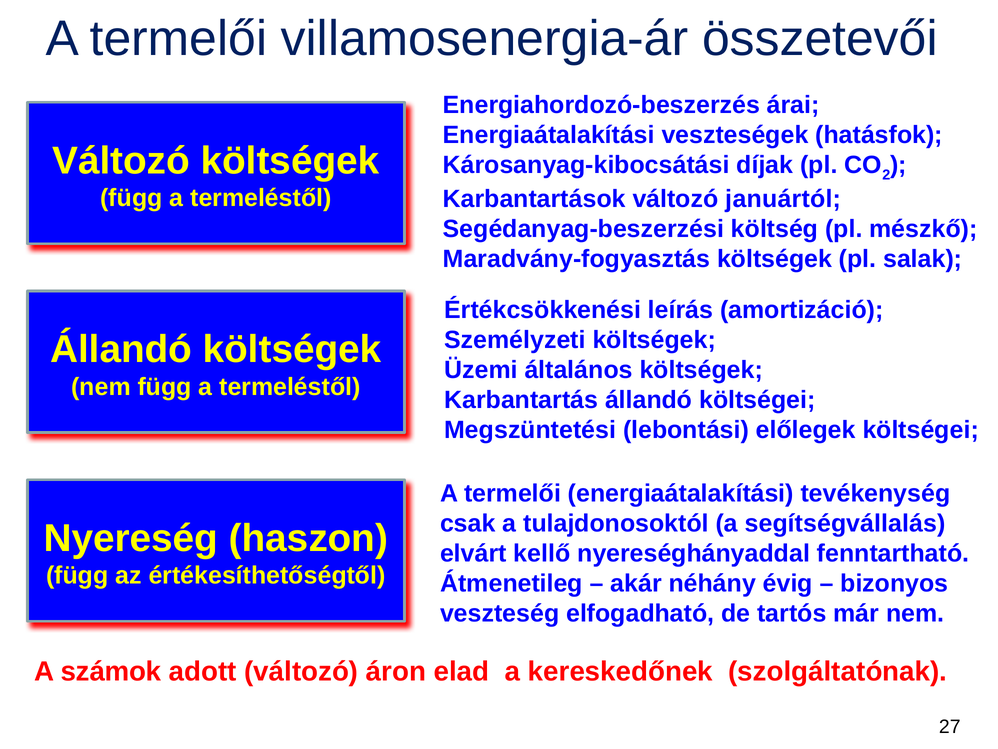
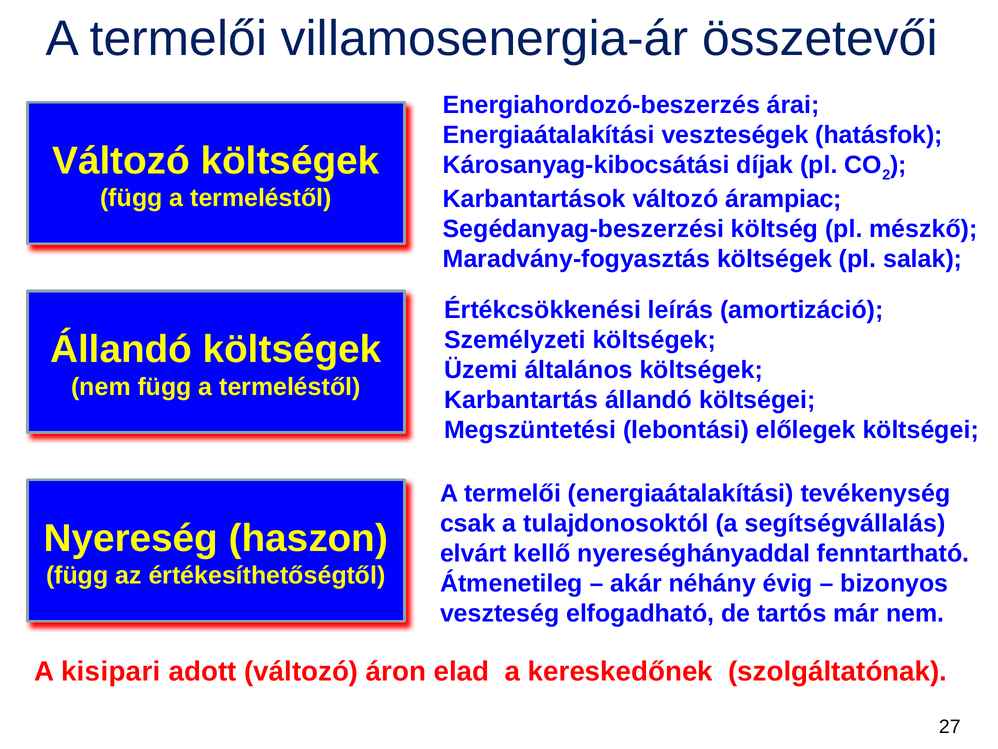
januártól: januártól -> árampiac (784, 199)
számok: számok -> kisipari (111, 671)
